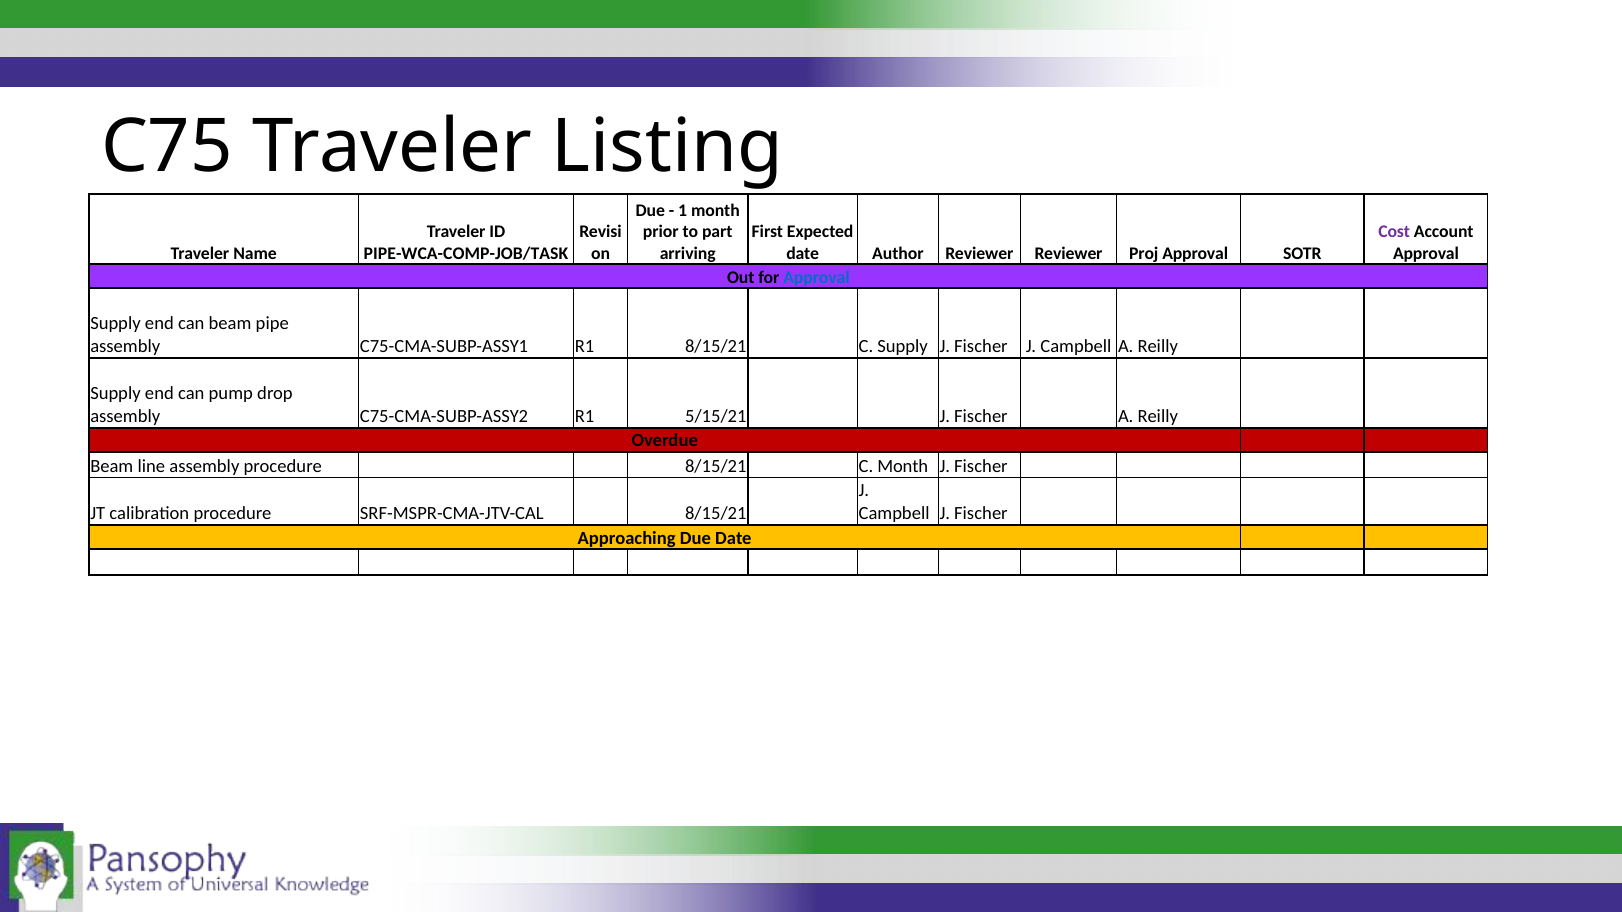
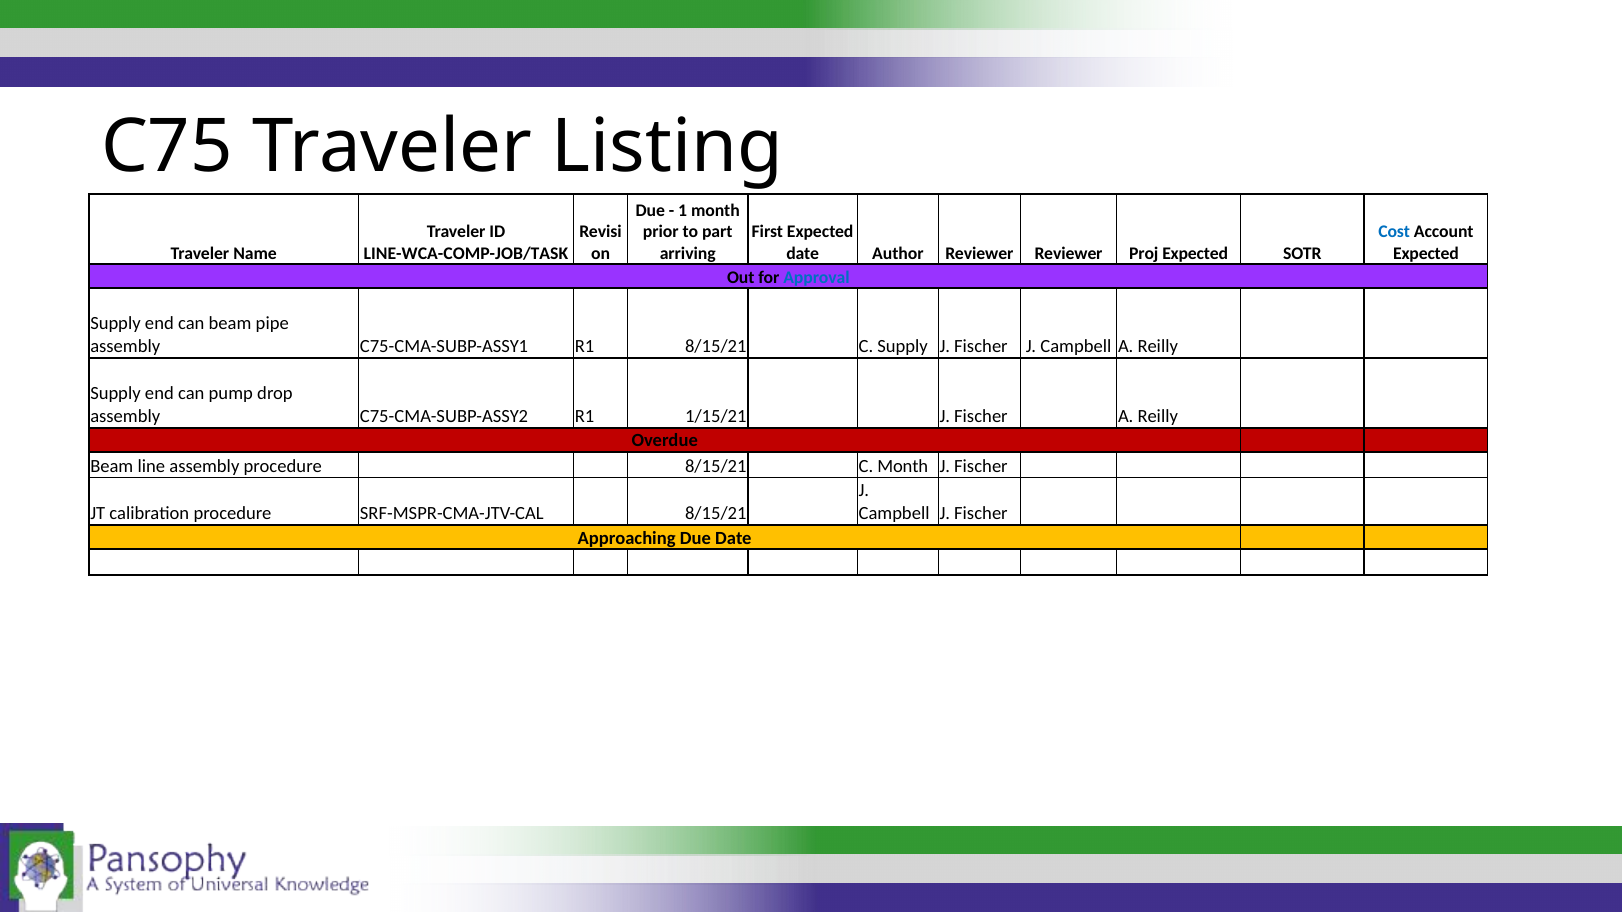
Cost colour: purple -> blue (1394, 232)
PIPE-WCA-COMP-JOB/TASK: PIPE-WCA-COMP-JOB/TASK -> LINE-WCA-COMP-JOB/TASK (466, 253)
Proj Approval: Approval -> Expected (1195, 253)
Approval: Approval -> Expected (1426, 253)
5/15/21: 5/15/21 -> 1/15/21 (716, 417)
